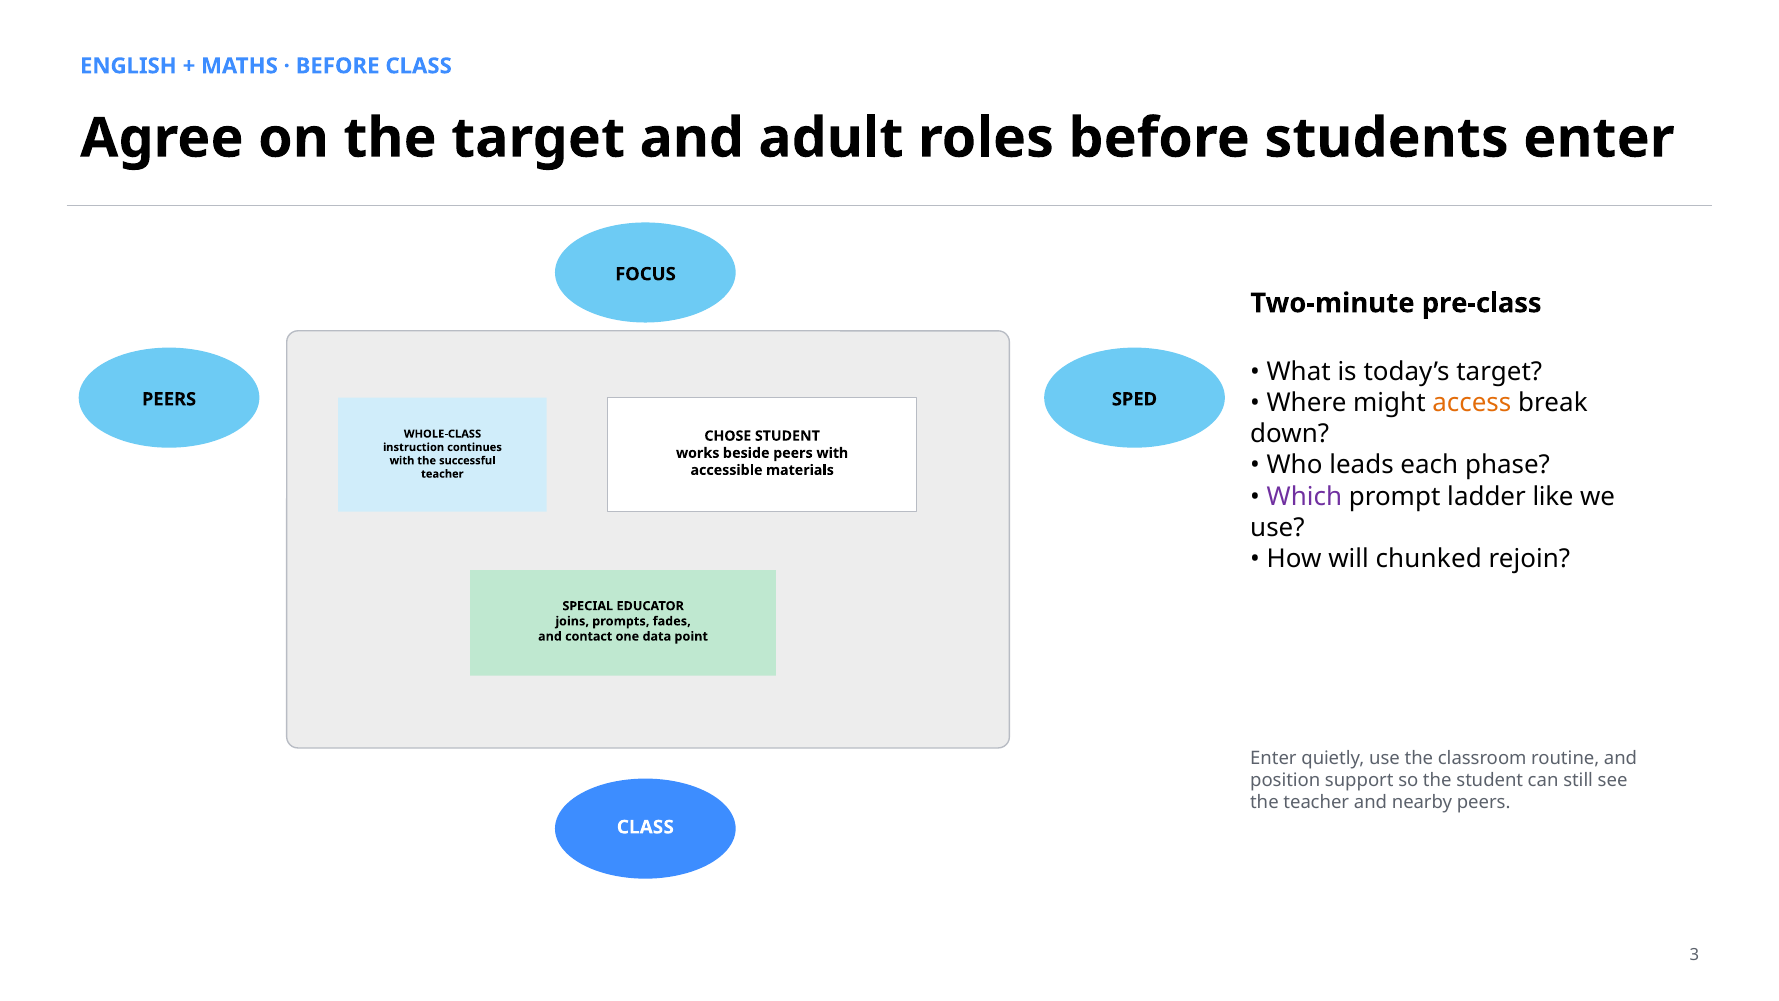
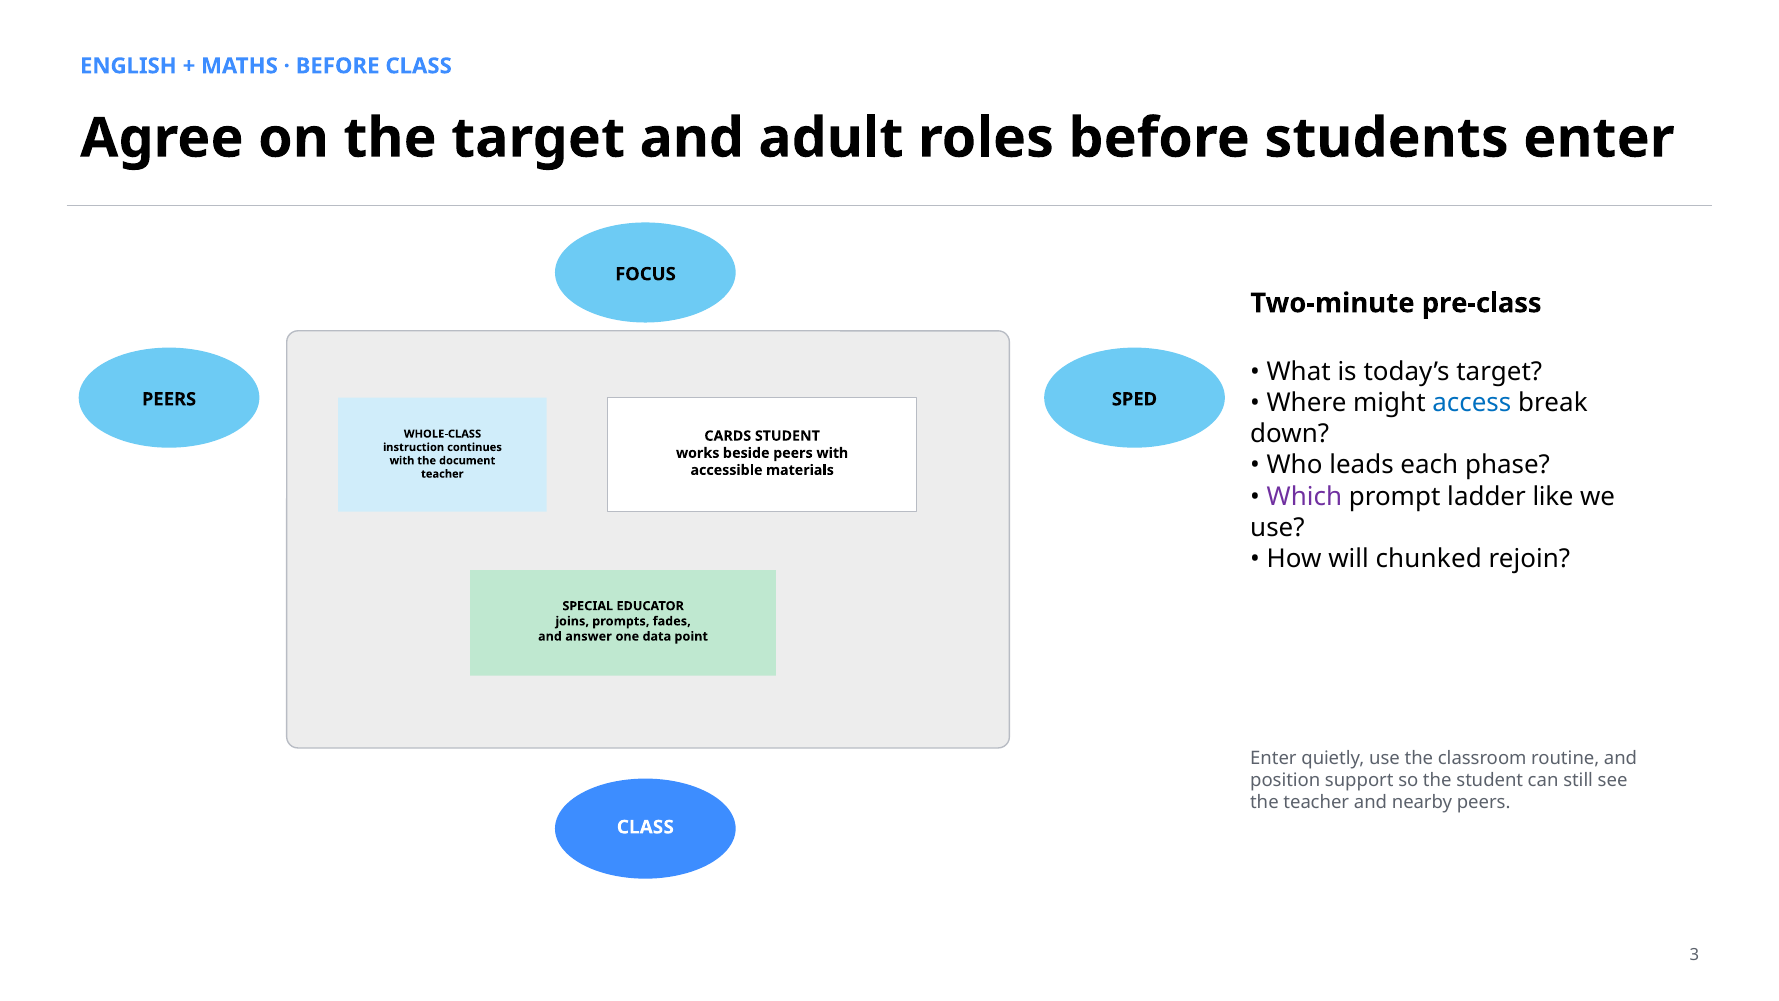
access colour: orange -> blue (1472, 403)
CHOSE: CHOSE -> CARDS (728, 436)
successful: successful -> document (467, 460)
contact: contact -> answer (589, 636)
